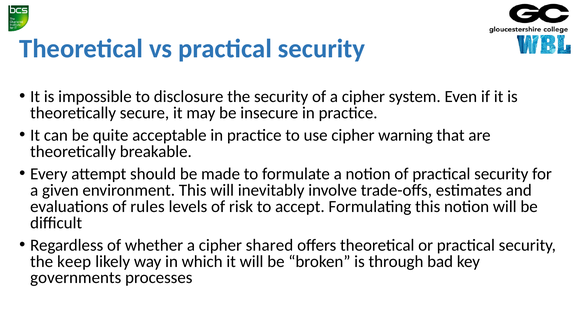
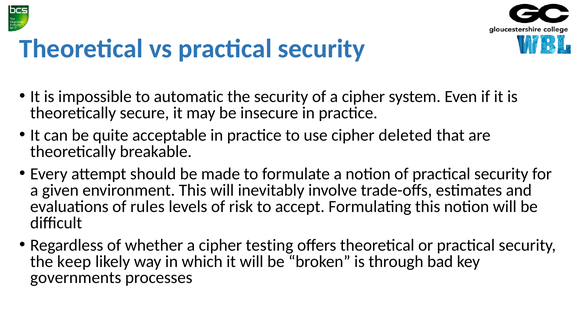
disclosure: disclosure -> automatic (189, 97)
warning: warning -> deleted (405, 135)
shared: shared -> testing (270, 245)
